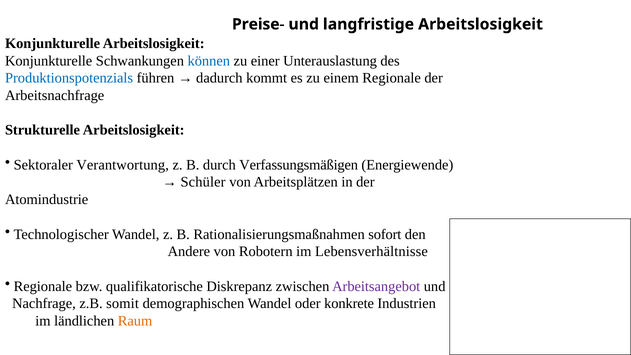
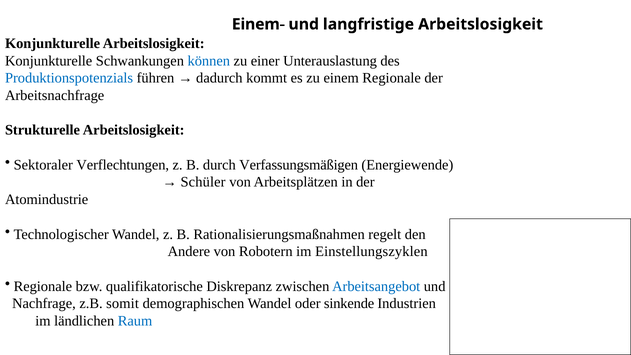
Preise-: Preise- -> Einem- (258, 24)
Verantwortung: Verantwortung -> Verflechtungen (123, 165)
sofort: sofort -> regelt (385, 234)
Lebensverhältnisse: Lebensverhältnisse -> Einstellungszyklen (371, 252)
Arbeitsangebot colour: purple -> blue (376, 286)
konkrete: konkrete -> sinkende (349, 304)
Raum colour: orange -> blue (135, 321)
